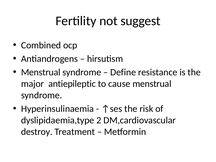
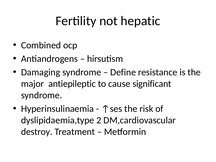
suggest: suggest -> hepatic (140, 21)
Menstrual: Menstrual -> Damaging (41, 72)
cause menstrual: menstrual -> significant (152, 84)
